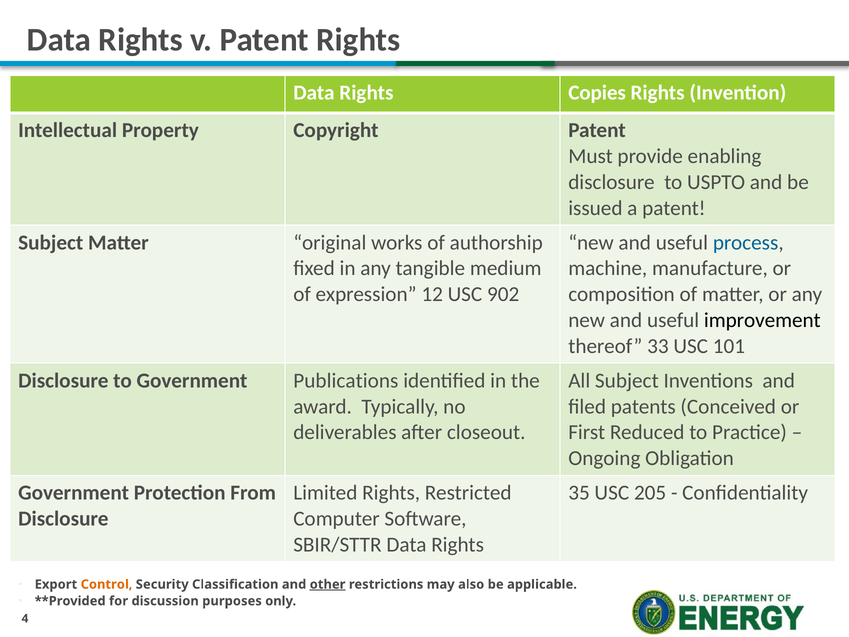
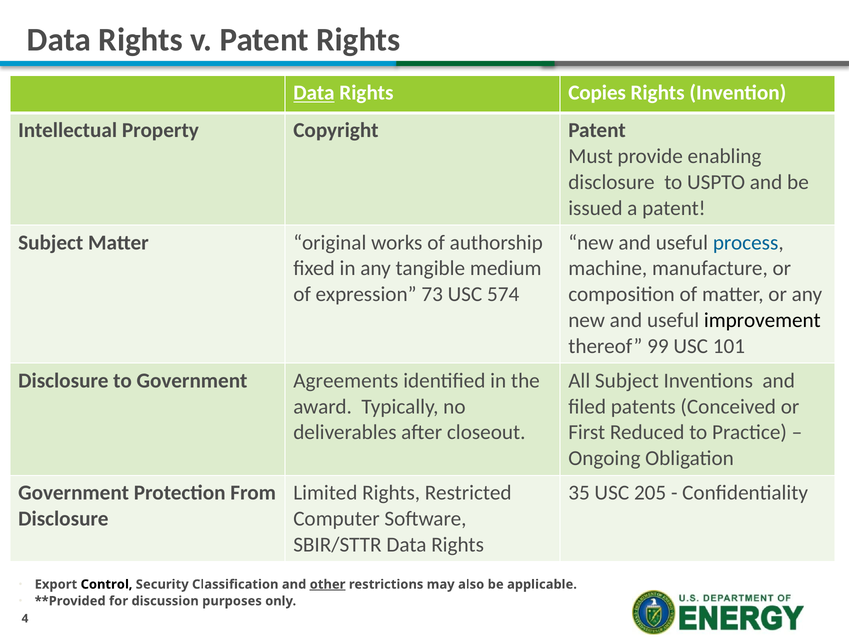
Data underline: none -> present (314, 93)
12: 12 -> 73 (432, 294)
902: 902 -> 574 (503, 294)
33: 33 -> 99 (658, 346)
Publications: Publications -> Agreements (346, 380)
Control colour: orange -> black (107, 584)
